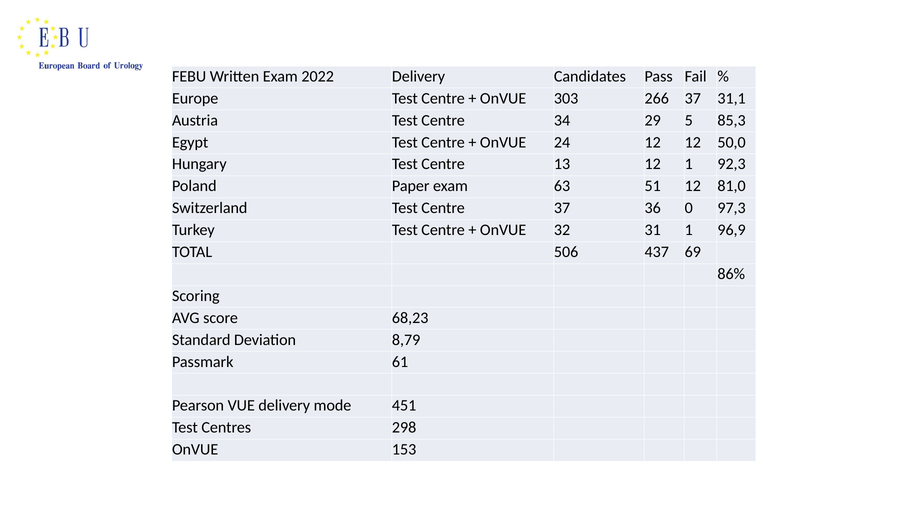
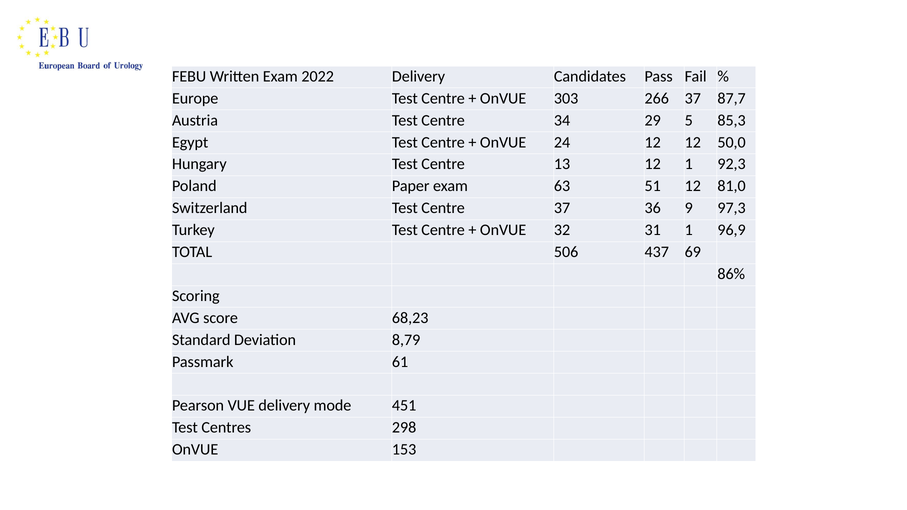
31,1: 31,1 -> 87,7 (732, 98)
0: 0 -> 9 (689, 208)
